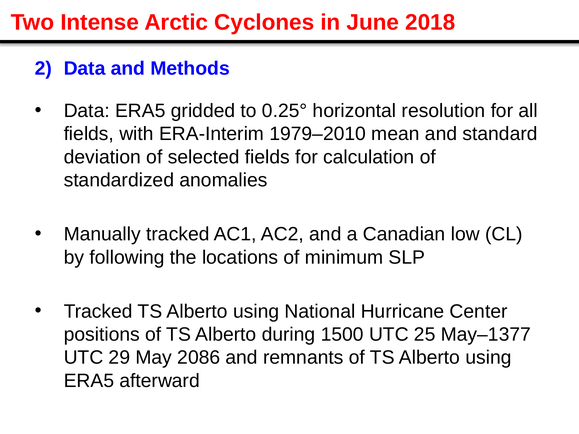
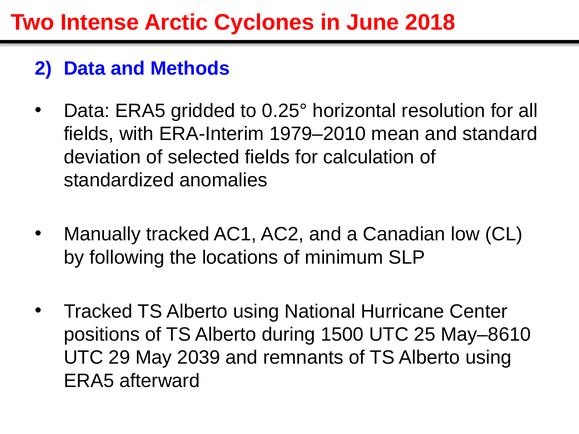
May–1377: May–1377 -> May–8610 (486, 335)
2086: 2086 -> 2039 (199, 358)
